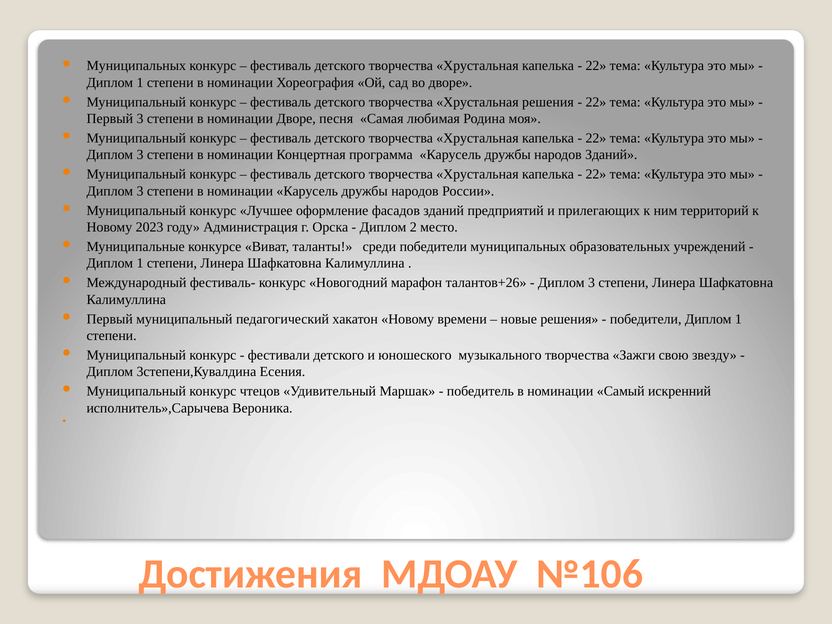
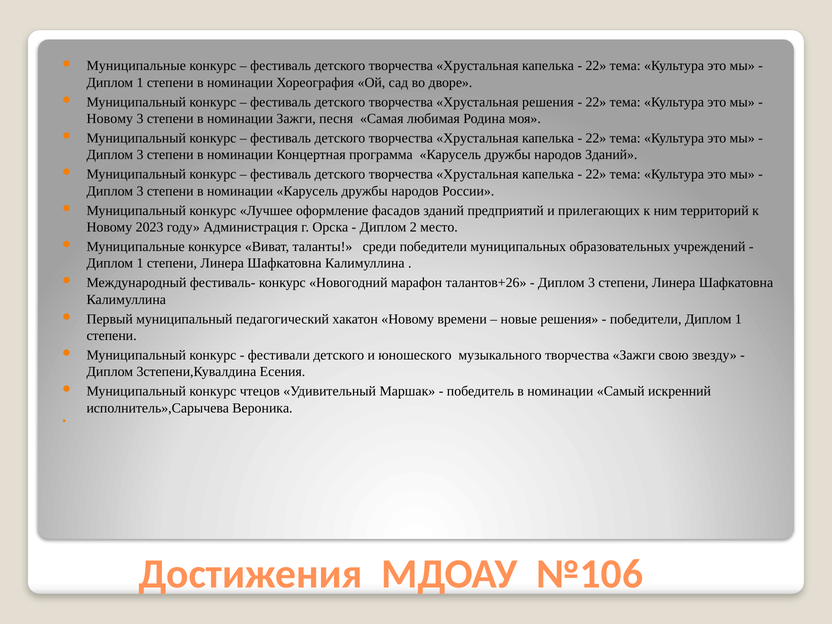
Муниципальных: Муниципальных -> Муниципальные (136, 66)
Первый: Первый -> Новому (110, 119)
номинации Дворе: Дворе -> Зажги (296, 119)
